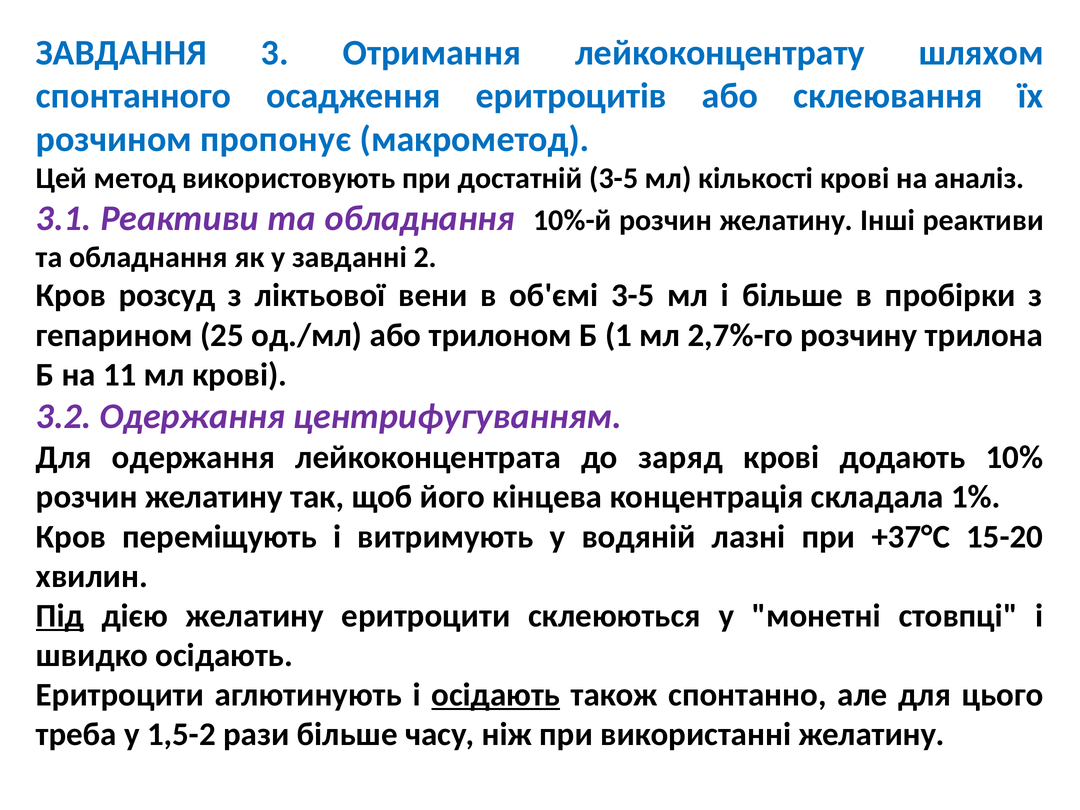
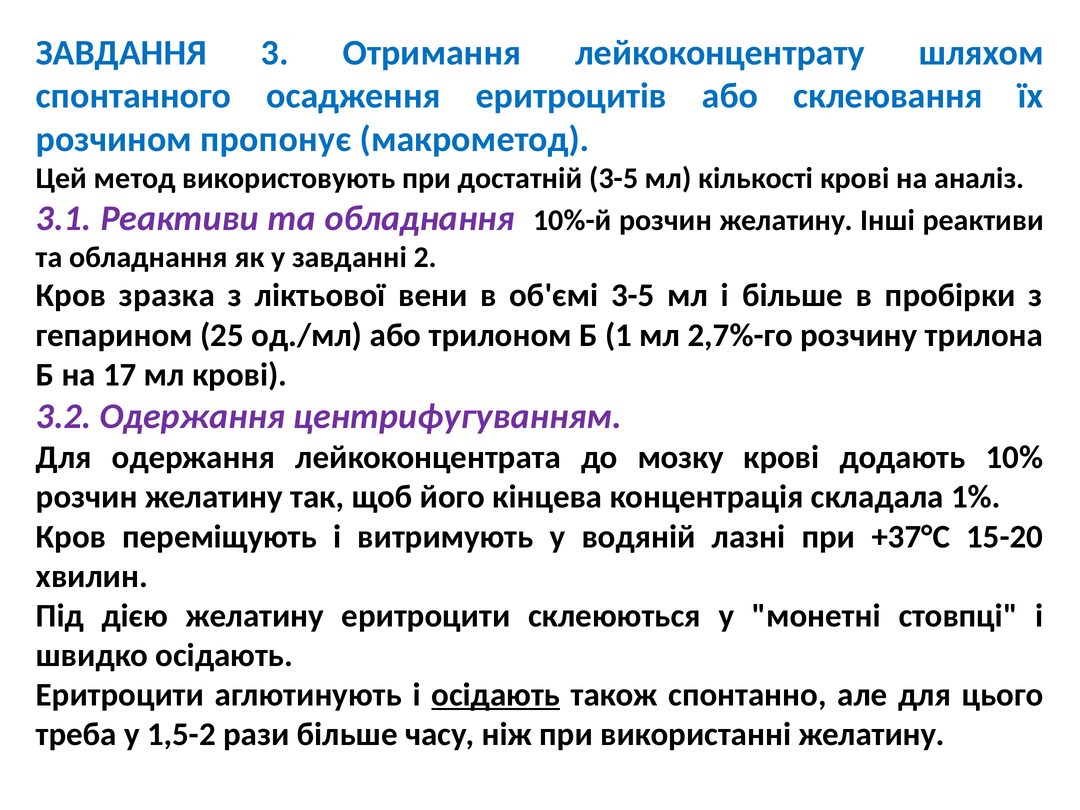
розсуд: розсуд -> зразка (167, 296)
11: 11 -> 17 (120, 375)
заряд: заряд -> мозку (681, 458)
Під underline: present -> none (60, 616)
